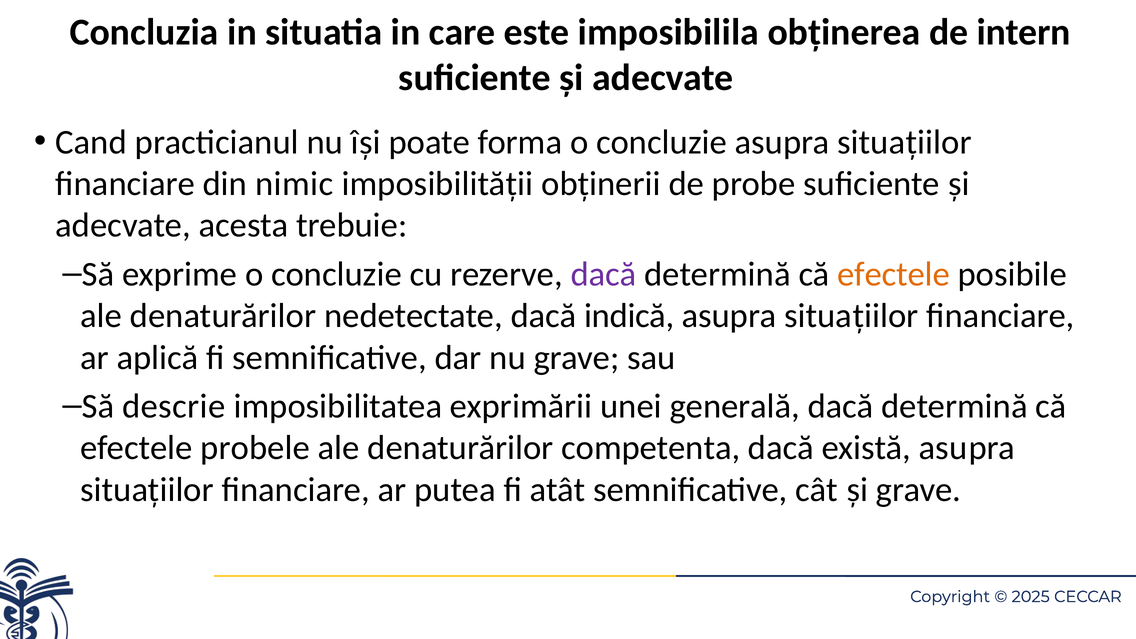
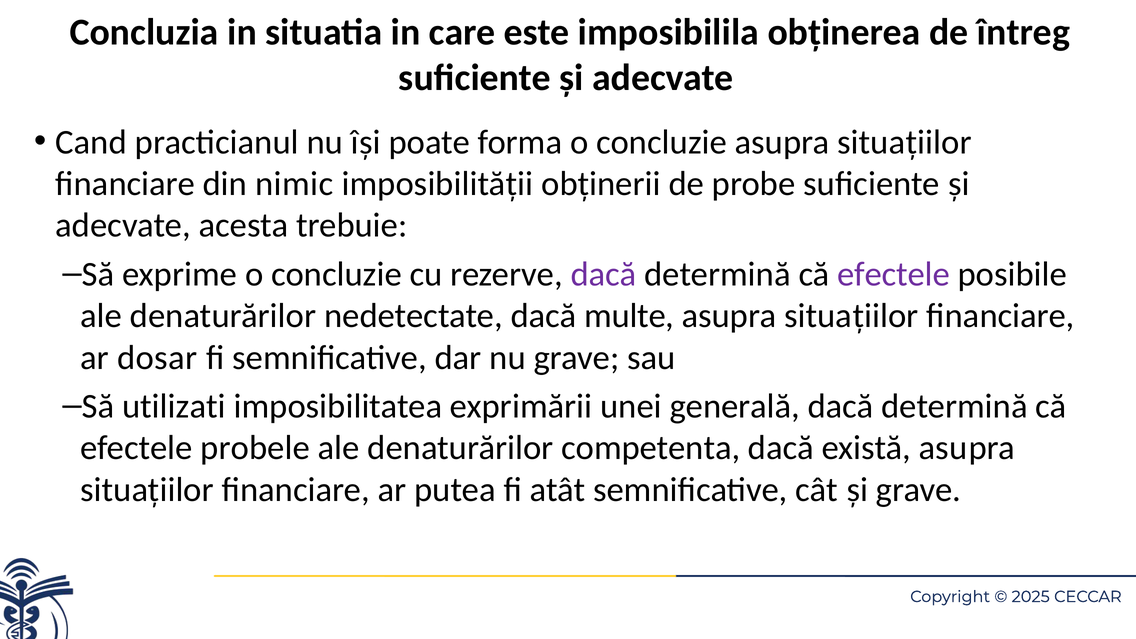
intern: intern -> întreg (1023, 32)
efectele colour: orange -> purple (894, 274)
indică: indică -> multe (629, 316)
aplică: aplică -> dosar (157, 358)
descrie: descrie -> utilizati (174, 406)
